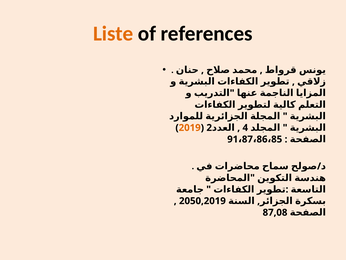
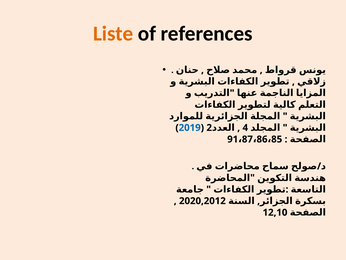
2019 colour: orange -> blue (190, 127)
2050,2019: 2050,2019 -> 2020,2012 (202, 201)
87,08: 87,08 -> 12,10 (275, 212)
